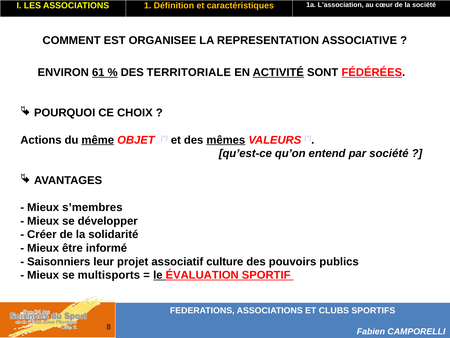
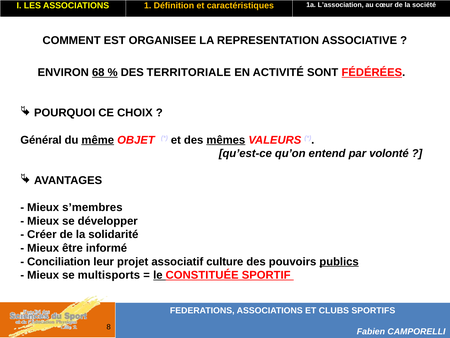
61: 61 -> 68 (98, 72)
ACTIVITÉ underline: present -> none (278, 72)
Actions: Actions -> Général (41, 140)
par société: société -> volonté (389, 153)
Saisonniers: Saisonniers -> Conciliation (59, 261)
publics underline: none -> present (339, 261)
ÉVALUATION: ÉVALUATION -> CONSTITUÉE (202, 275)
